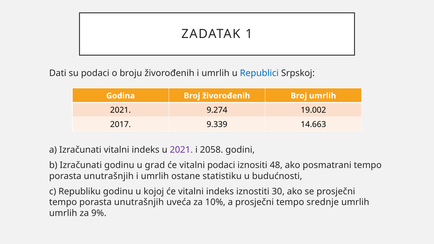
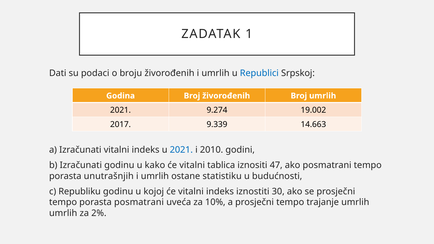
2021 colour: purple -> blue (181, 150)
2058: 2058 -> 2010 (212, 150)
grad: grad -> kako (155, 165)
vitalni podaci: podaci -> tablica (221, 165)
48: 48 -> 47 (276, 165)
unutrašnjih: unutrašnjih -> posmatrani (139, 202)
srednje: srednje -> trajanje (323, 202)
9%: 9% -> 2% (99, 213)
